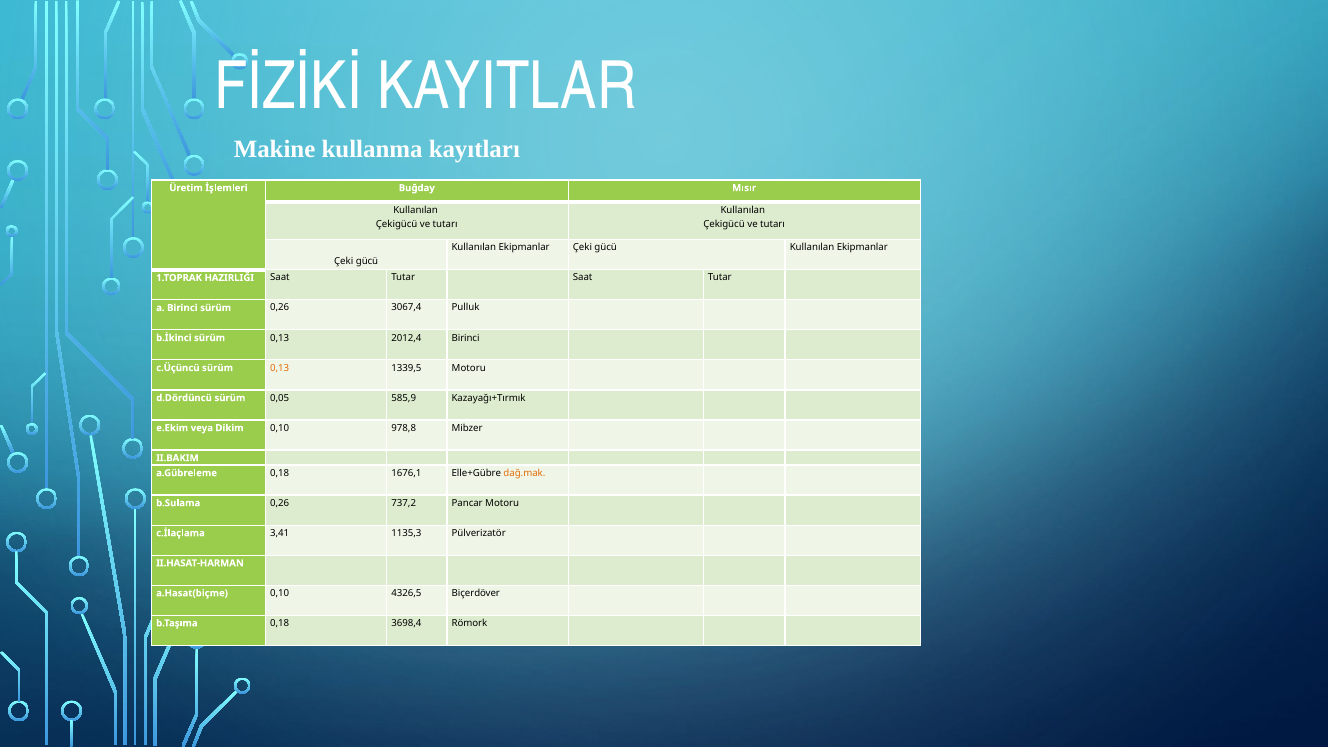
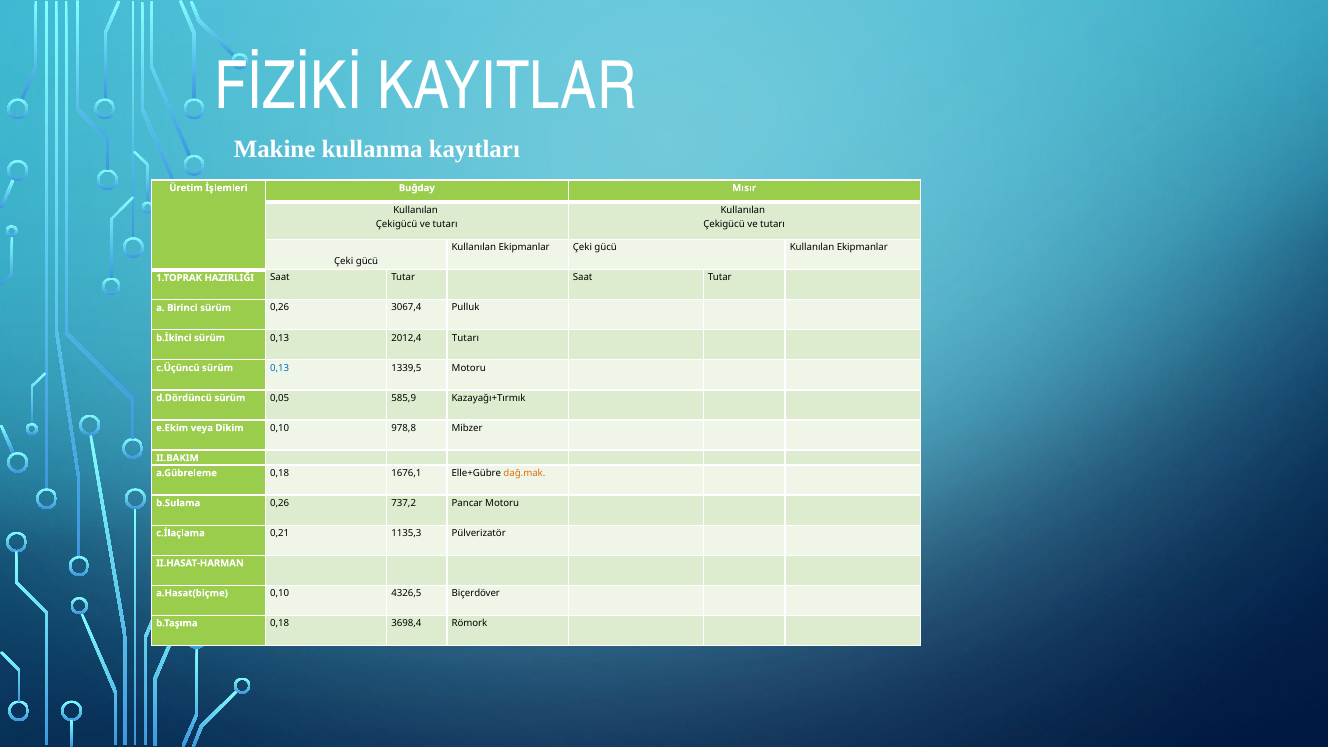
2012,4 Birinci: Birinci -> Tutarı (466, 338)
0,13 colour: orange -> blue (280, 368)
3,41: 3,41 -> 0,21 (280, 533)
